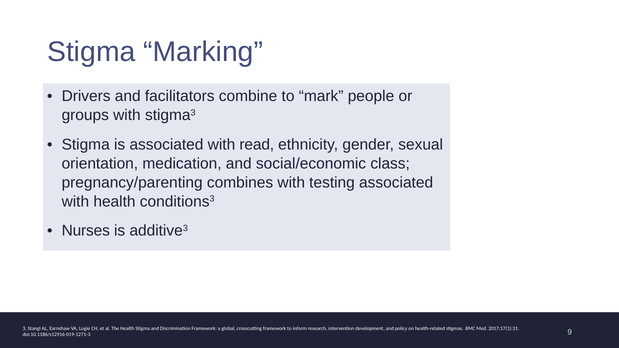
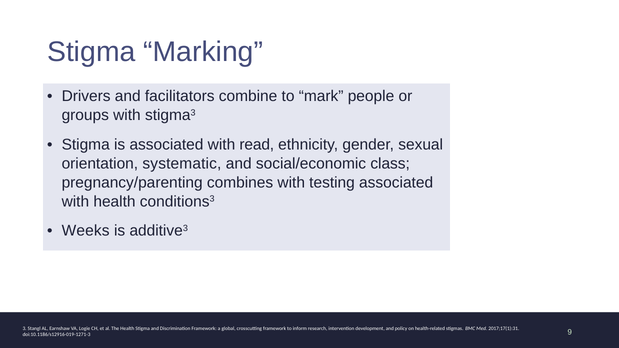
medication: medication -> systematic (182, 164)
Nurses: Nurses -> Weeks (86, 231)
